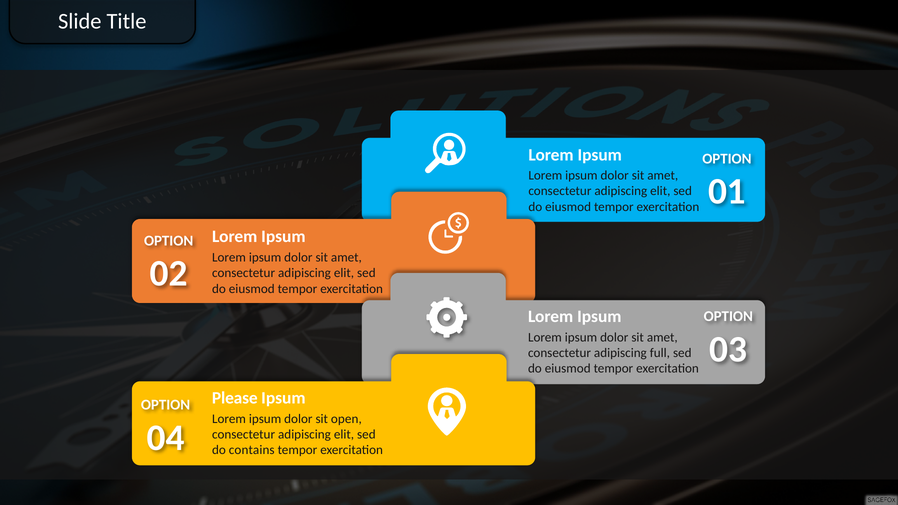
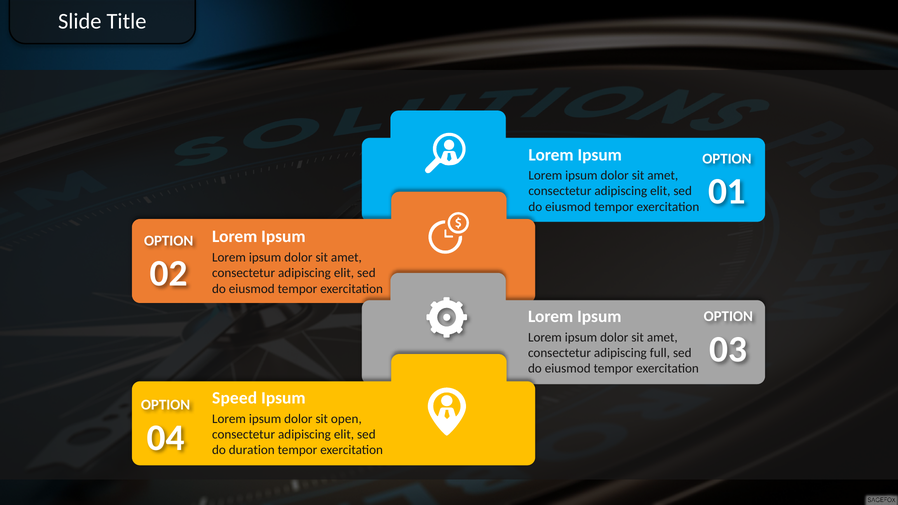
Please: Please -> Speed (235, 398)
contains: contains -> duration (252, 450)
